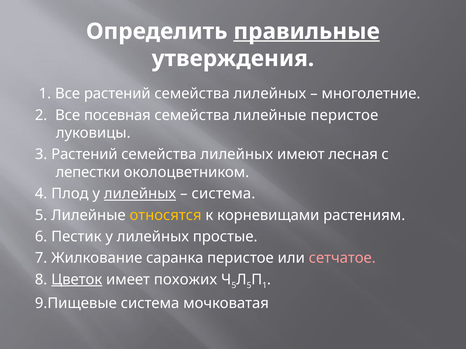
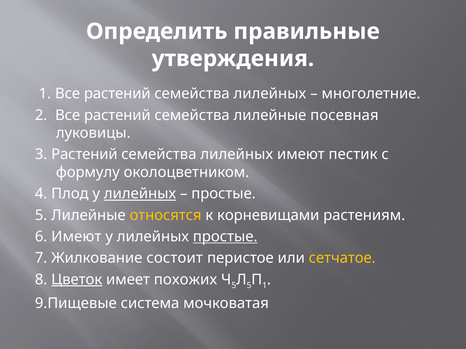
правильные underline: present -> none (307, 31)
2 Все посевная: посевная -> растений (117, 115)
лилейные перистое: перистое -> посевная (344, 115)
лесная: лесная -> пестик (353, 155)
лепестки: лепестки -> формулу (88, 172)
система: система -> простые (224, 194)
6 Пестик: Пестик -> Имеют (76, 237)
простые underline: none -> present (225, 237)
саранка: саранка -> состоит (175, 258)
сетчатое colour: pink -> yellow (342, 258)
